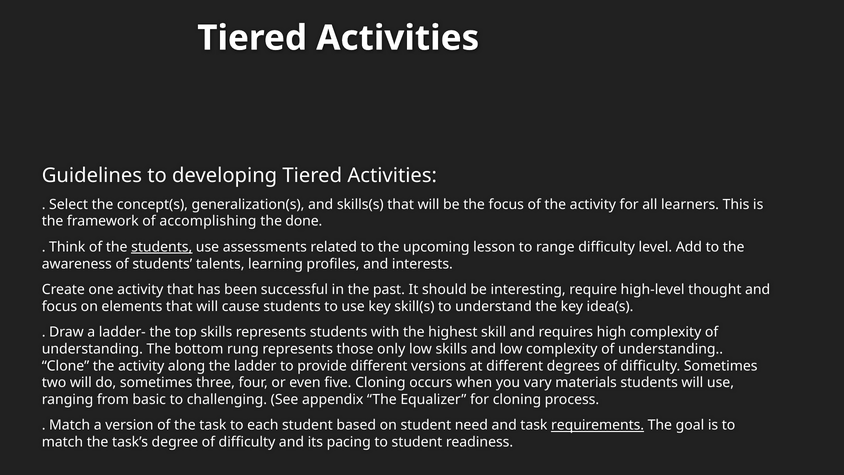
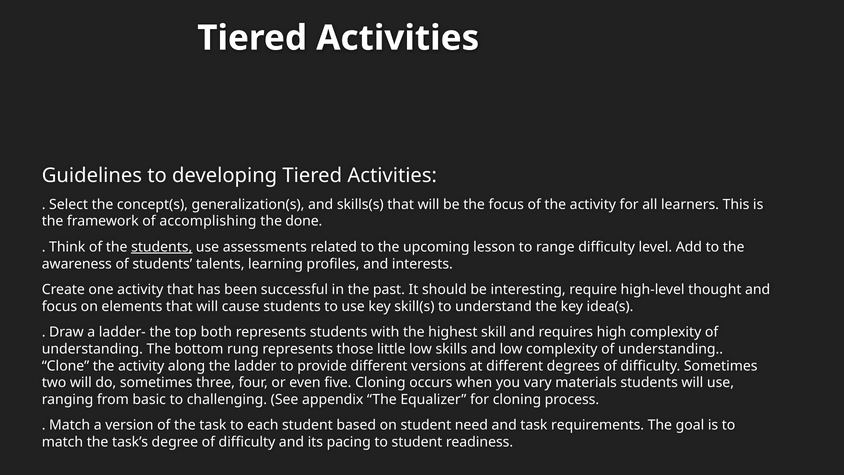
top skills: skills -> both (216, 332)
only: only -> little (391, 349)
requirements underline: present -> none (598, 425)
